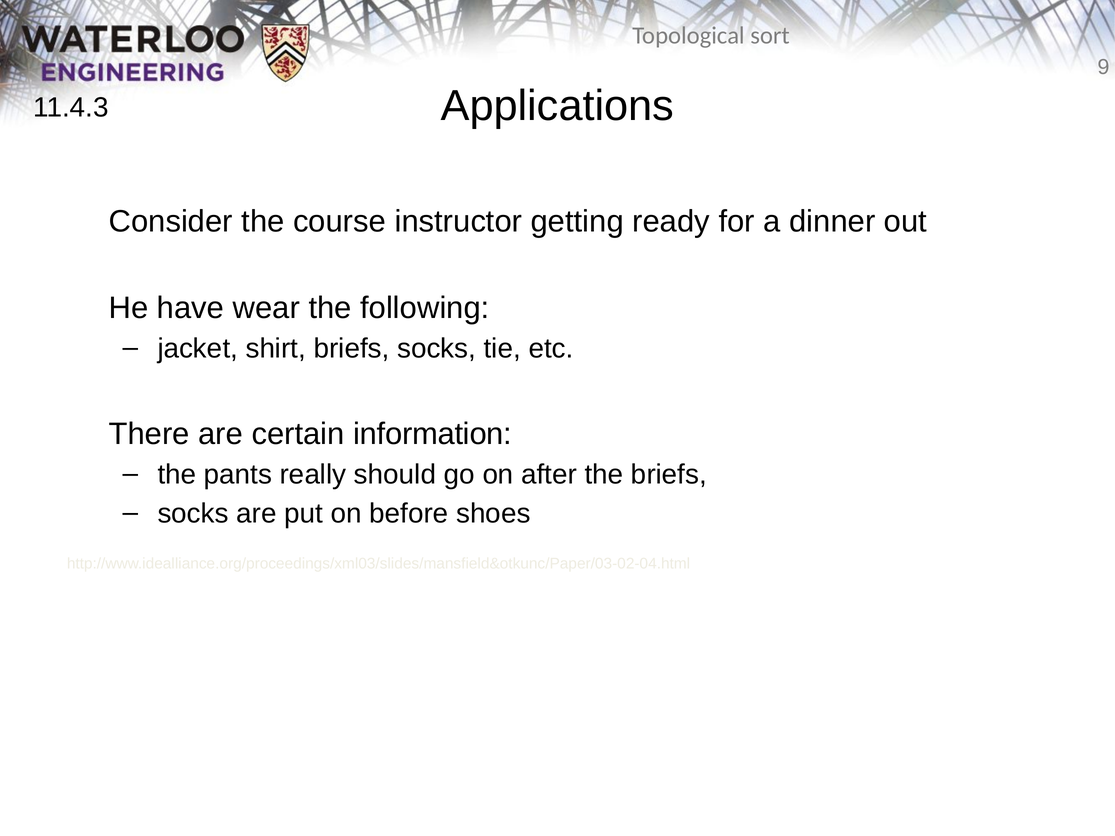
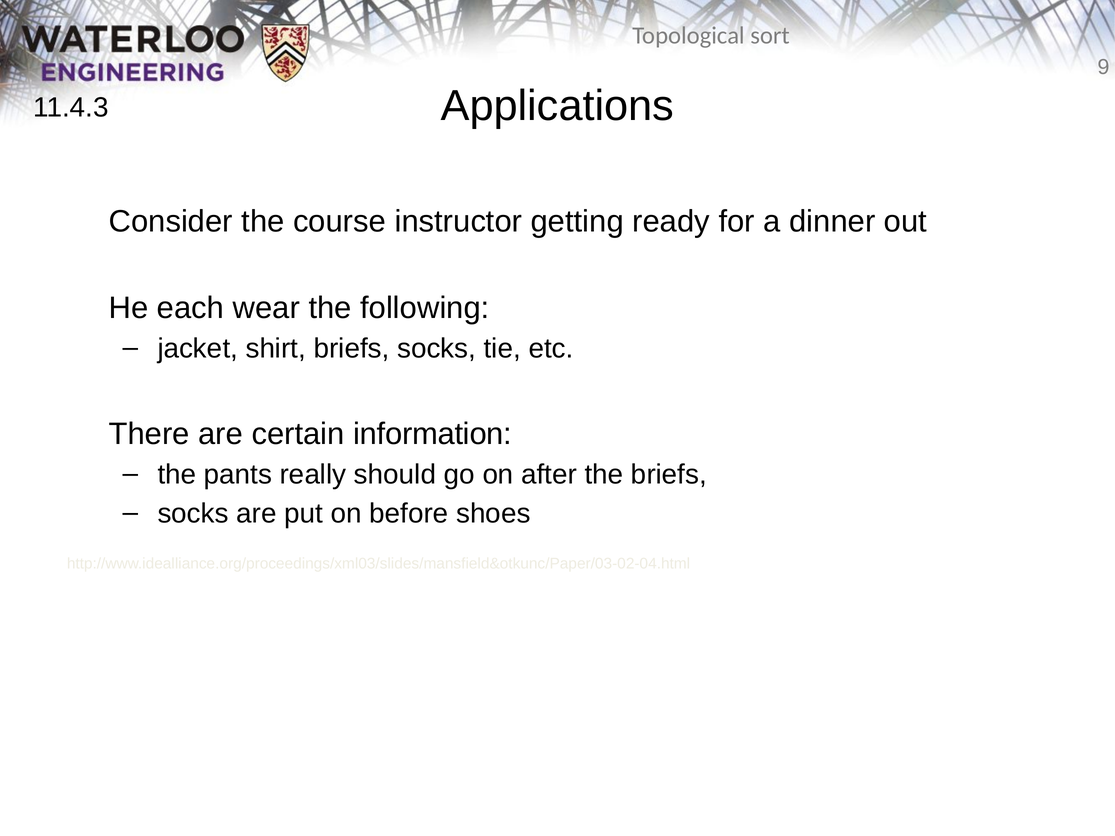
have: have -> each (190, 308)
